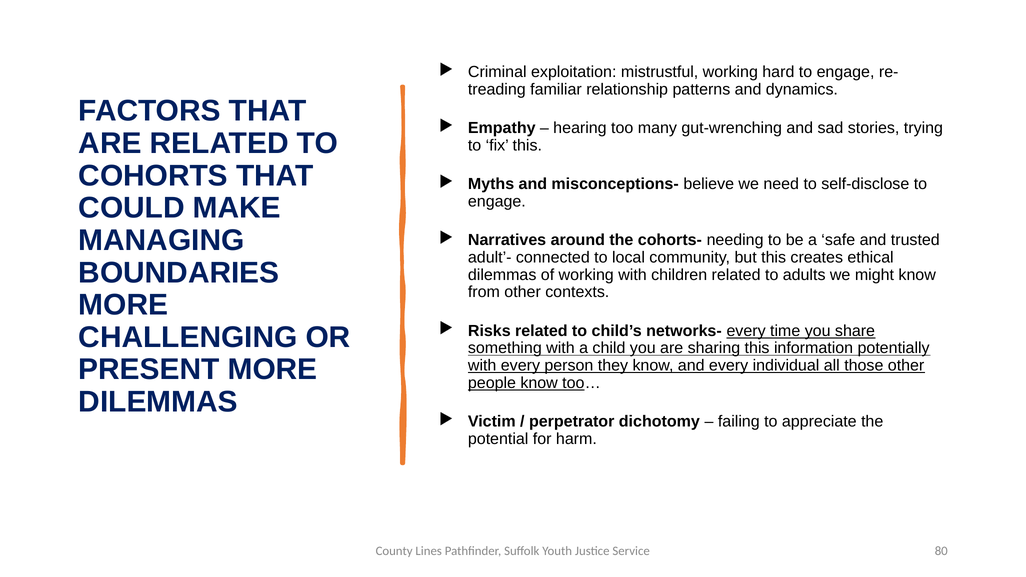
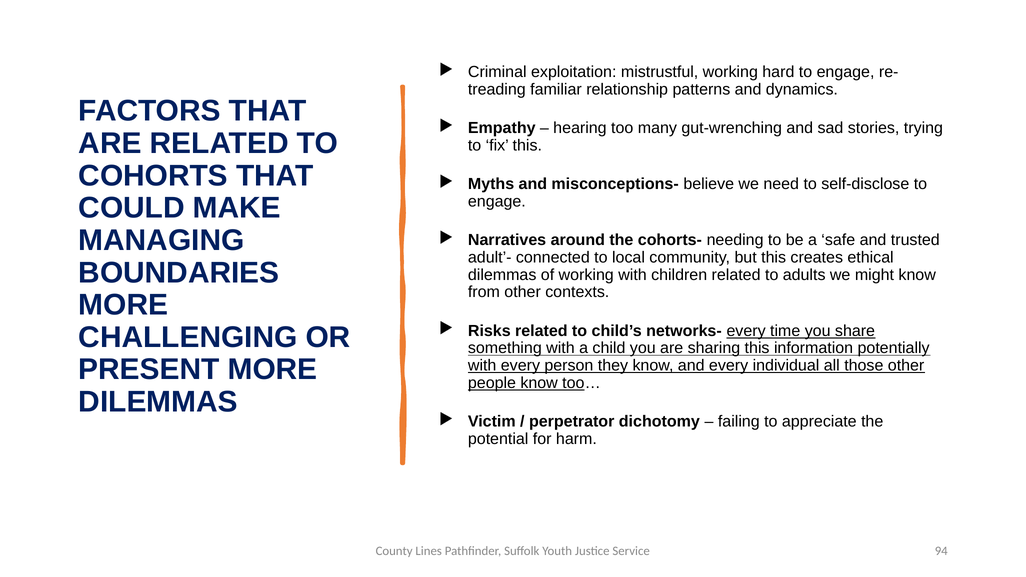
80: 80 -> 94 (941, 551)
